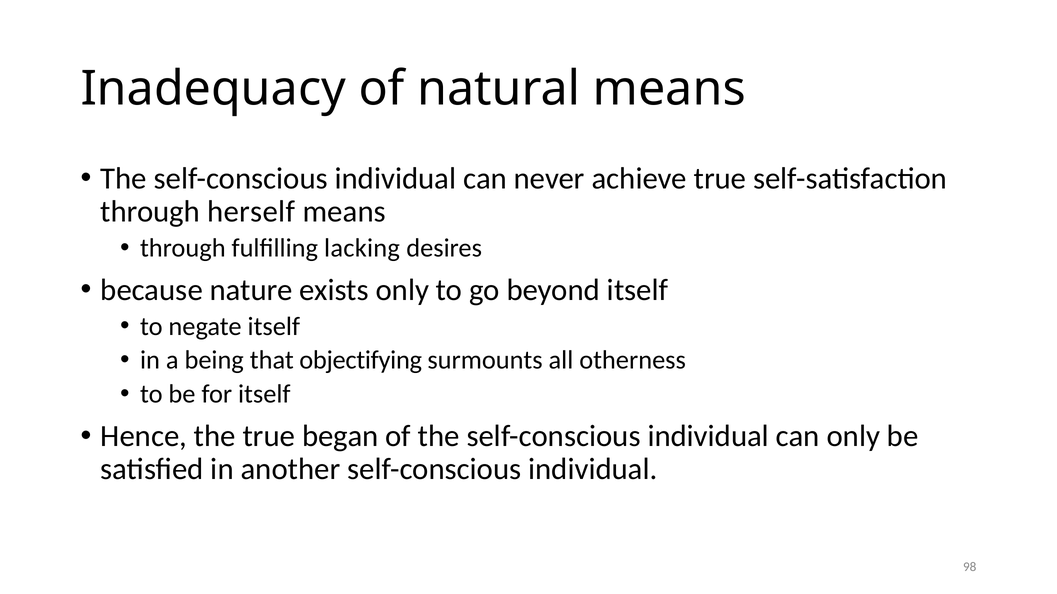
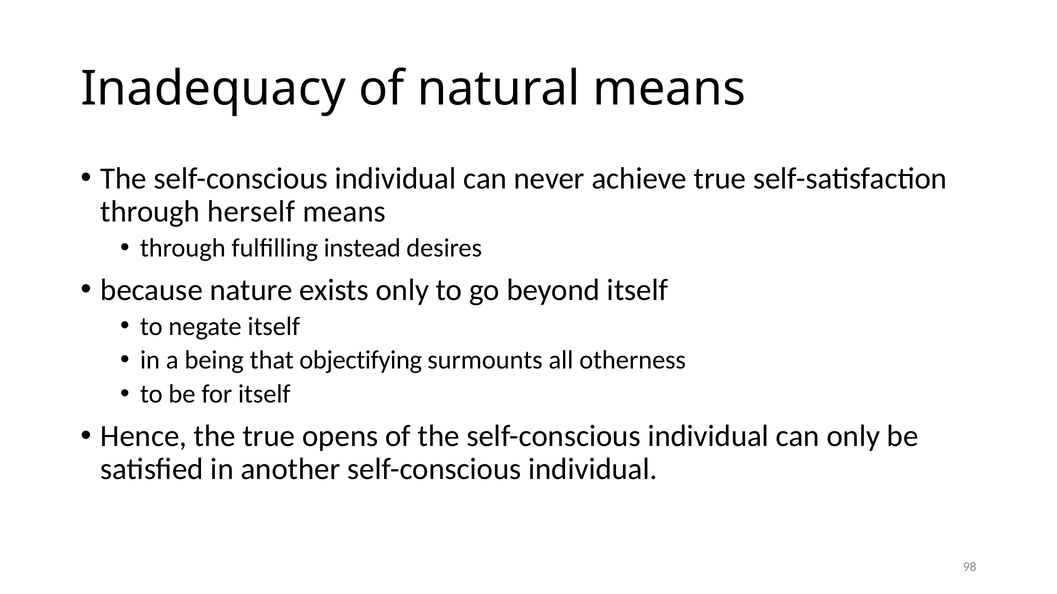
lacking: lacking -> instead (362, 248)
began: began -> opens (340, 436)
